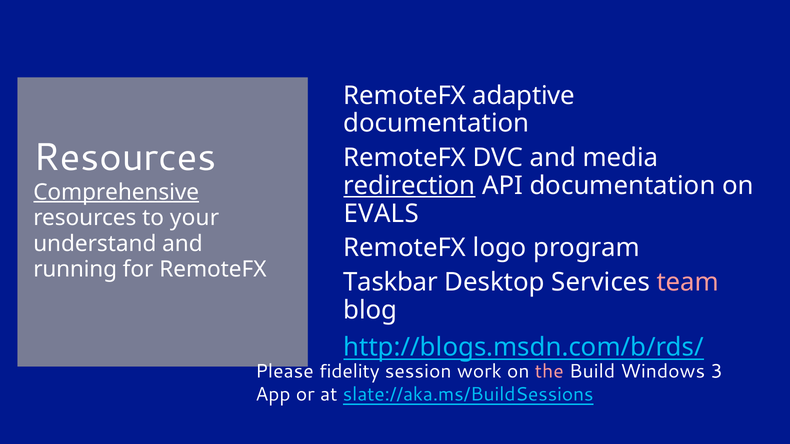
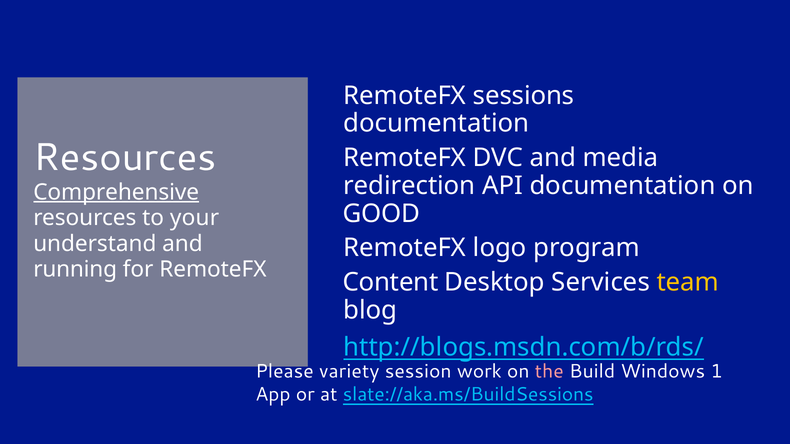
adaptive: adaptive -> sessions (524, 96)
redirection underline: present -> none (409, 186)
EVALS: EVALS -> GOOD (382, 214)
Taskbar: Taskbar -> Content (391, 282)
team colour: pink -> yellow (688, 282)
fidelity: fidelity -> variety (349, 372)
3: 3 -> 1 (717, 372)
